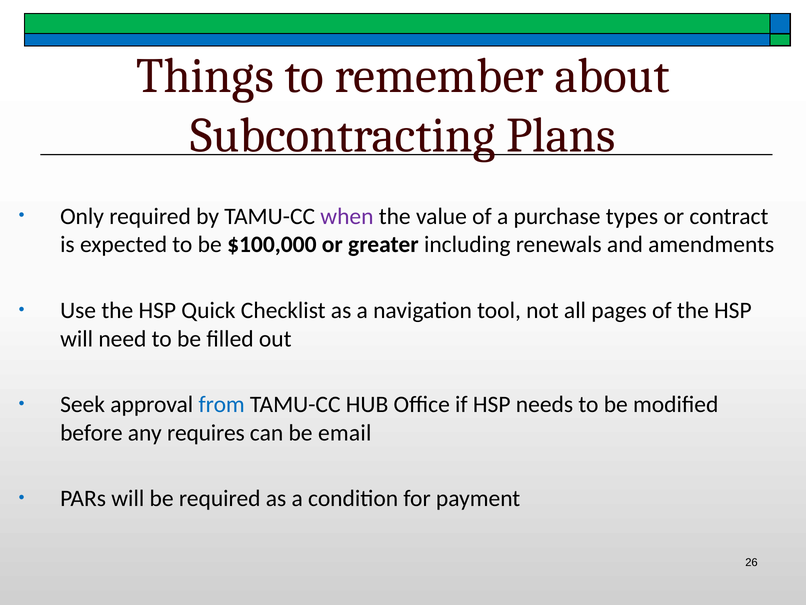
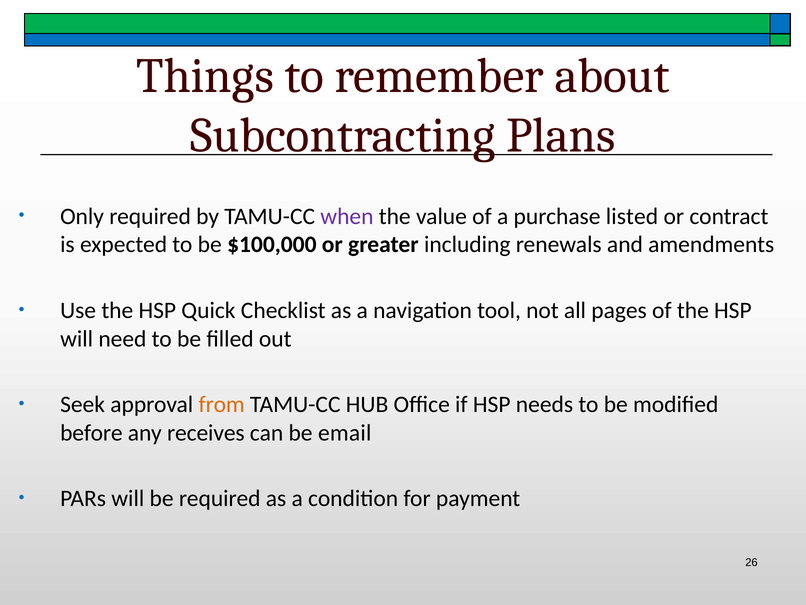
types: types -> listed (632, 216)
from colour: blue -> orange (222, 404)
requires: requires -> receives (206, 432)
